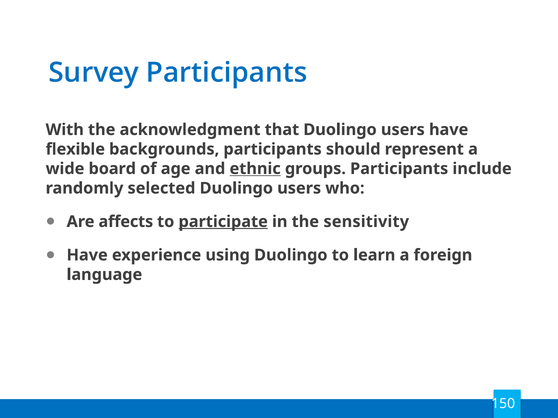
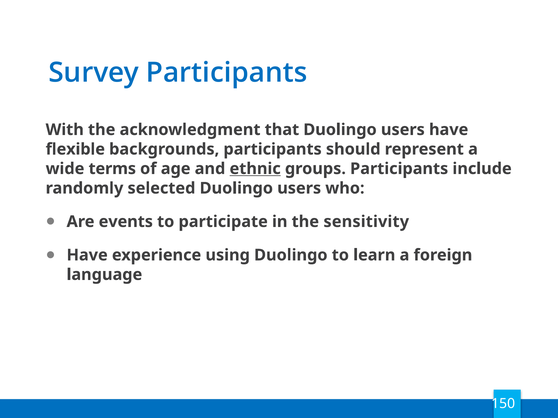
board: board -> terms (112, 169)
affects: affects -> events (126, 222)
participate underline: present -> none (223, 222)
